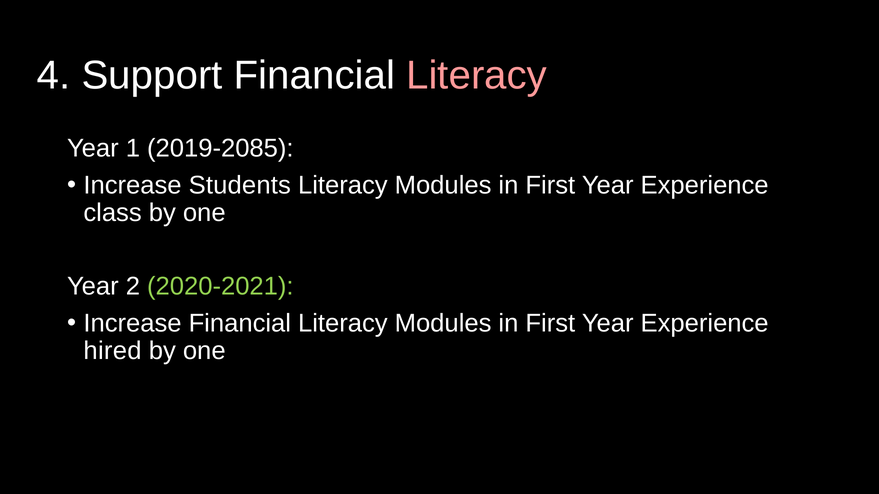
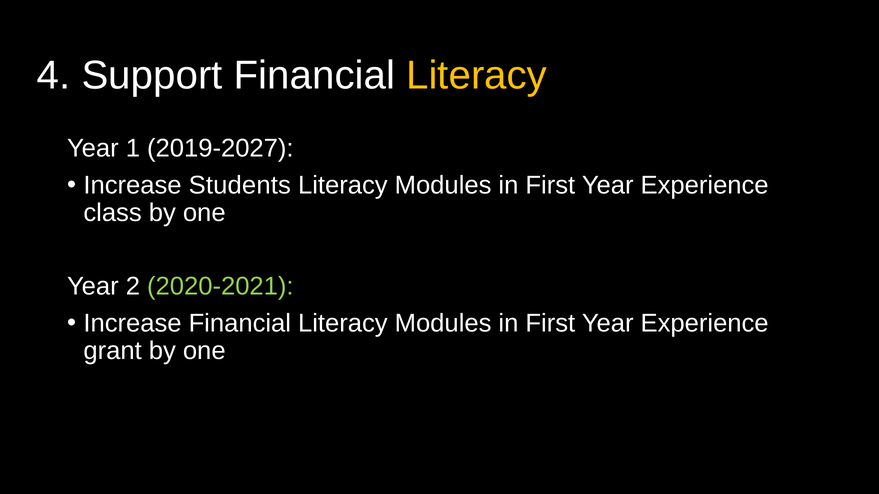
Literacy colour: pink -> yellow (477, 76)
2019-2085: 2019-2085 -> 2019-2027 (220, 149)
hired: hired -> grant (113, 351)
